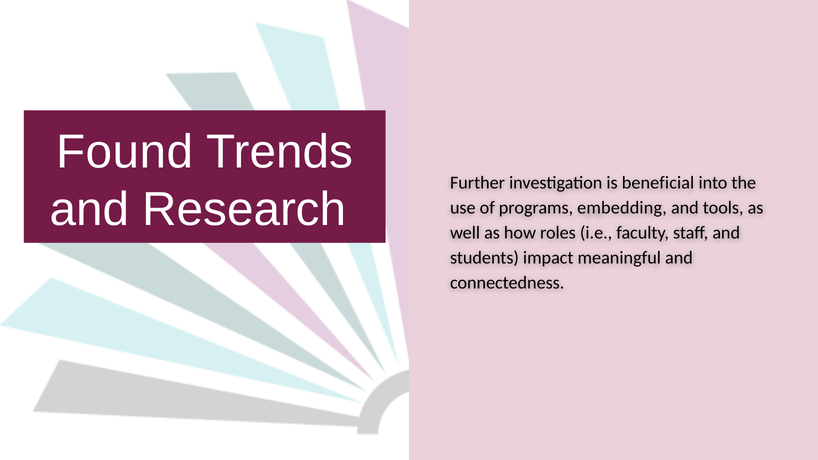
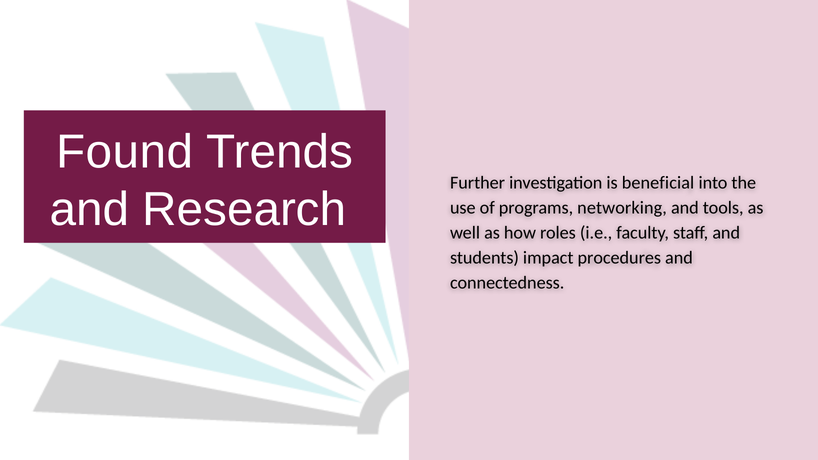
embedding: embedding -> networking (622, 208)
meaningful: meaningful -> procedures (619, 258)
